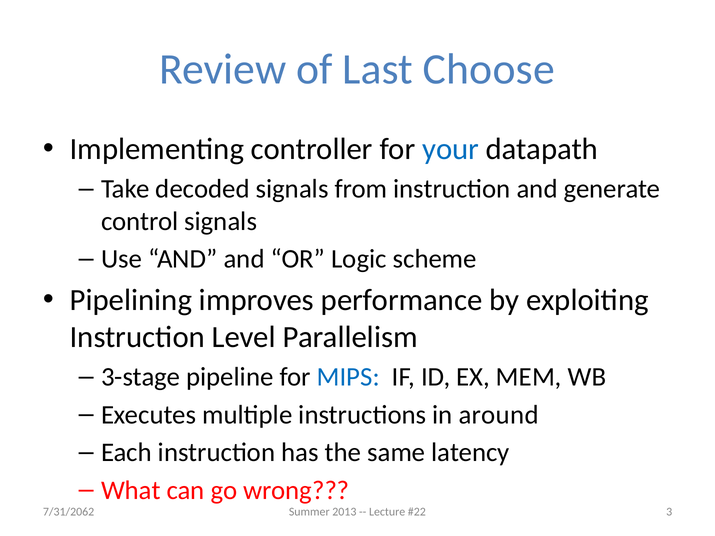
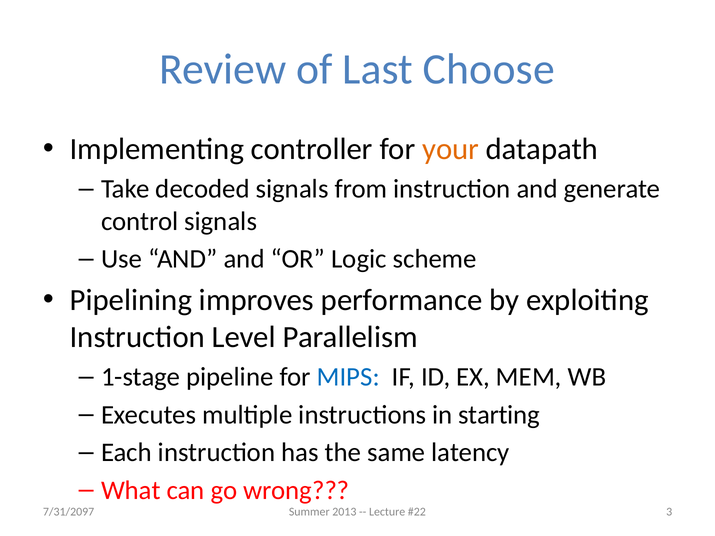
your colour: blue -> orange (451, 149)
3-stage: 3-stage -> 1-stage (141, 377)
around: around -> starting (499, 415)
7/31/2062: 7/31/2062 -> 7/31/2097 (69, 512)
